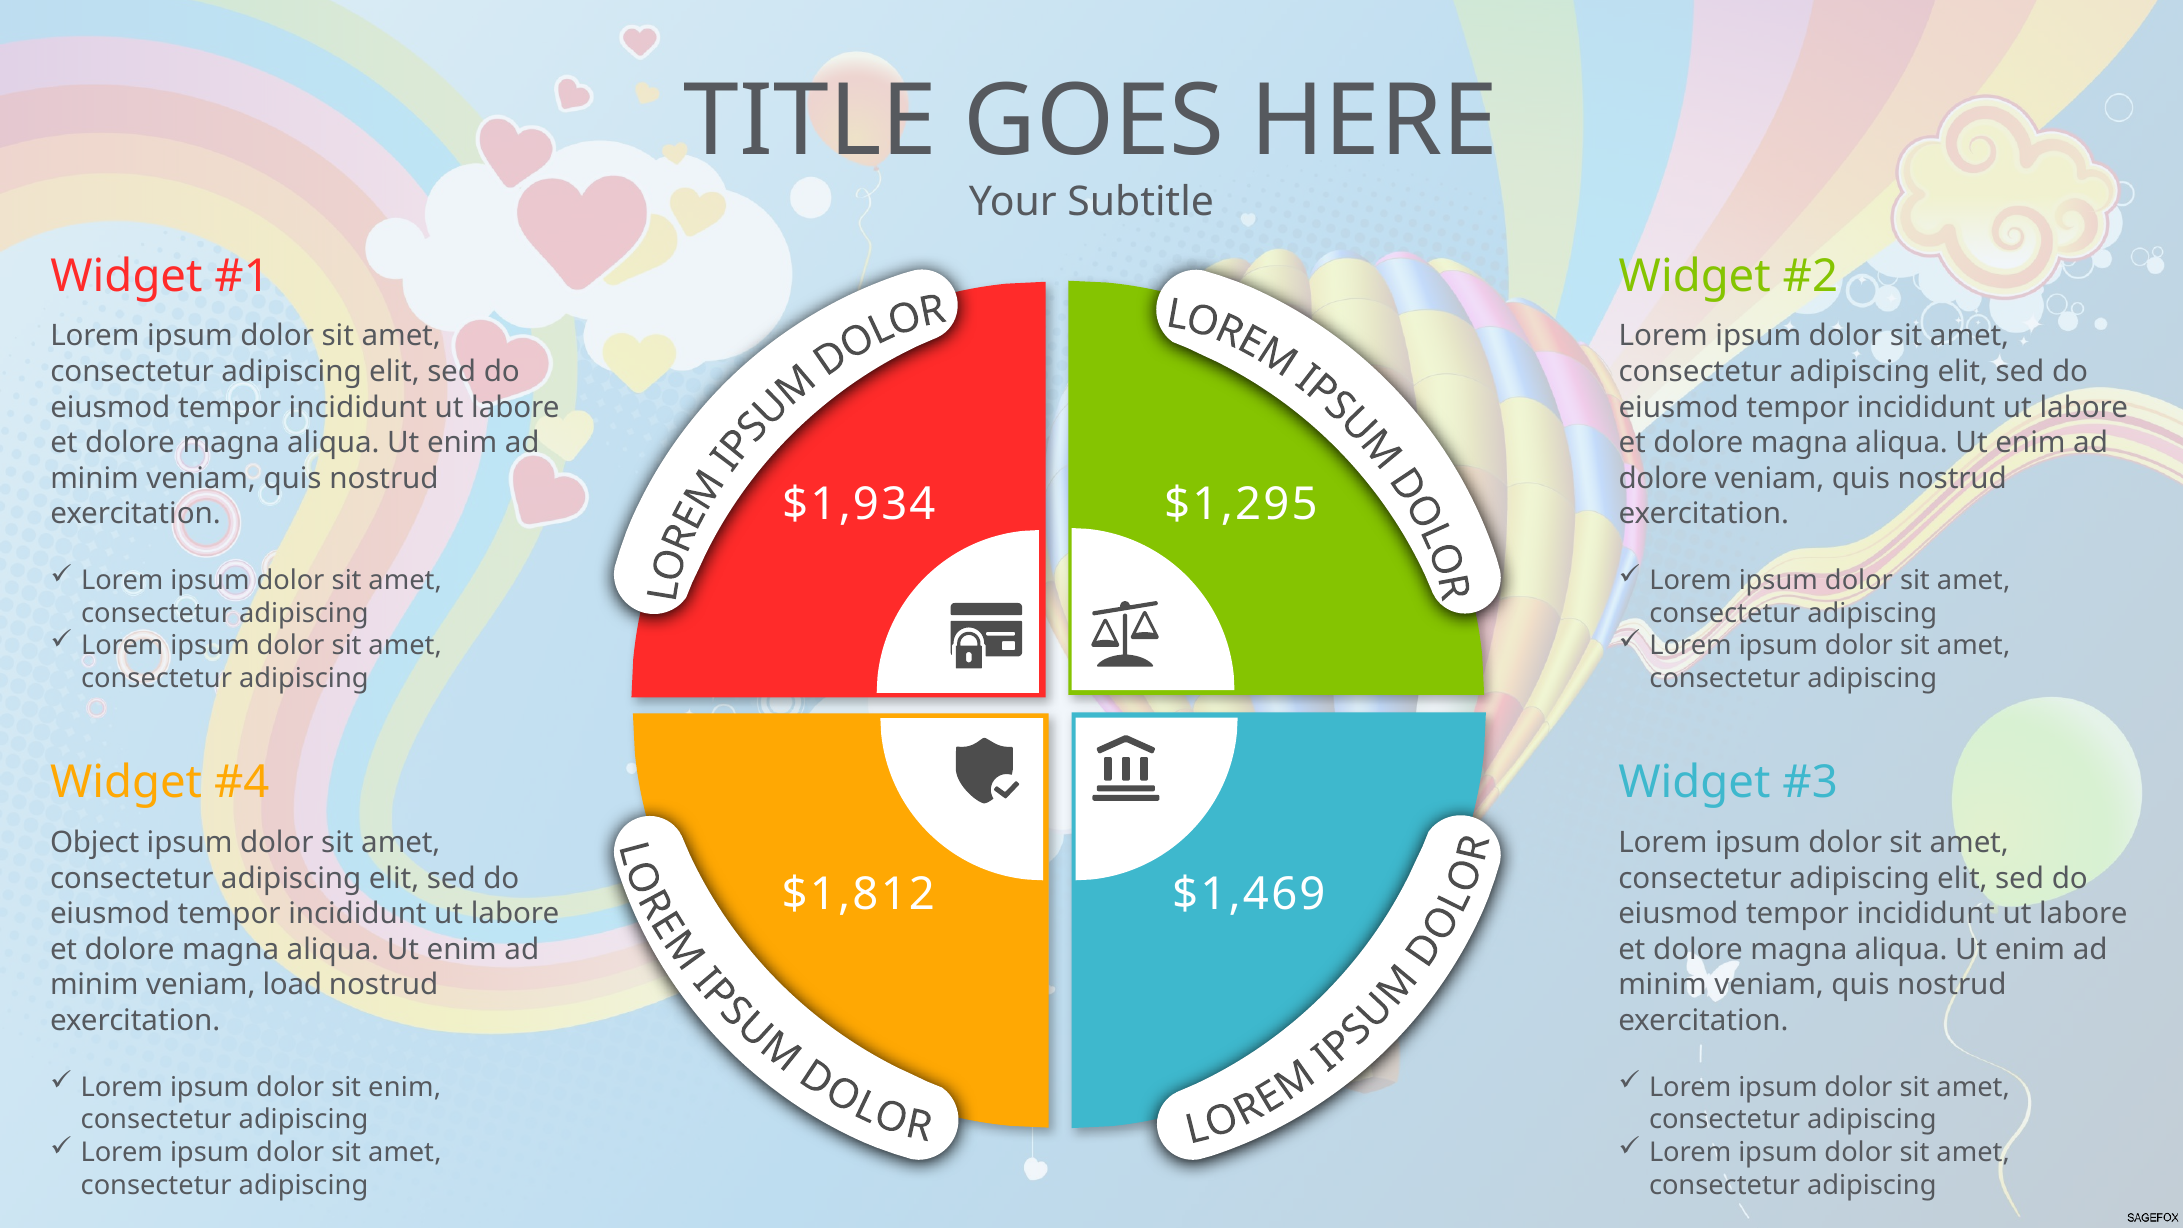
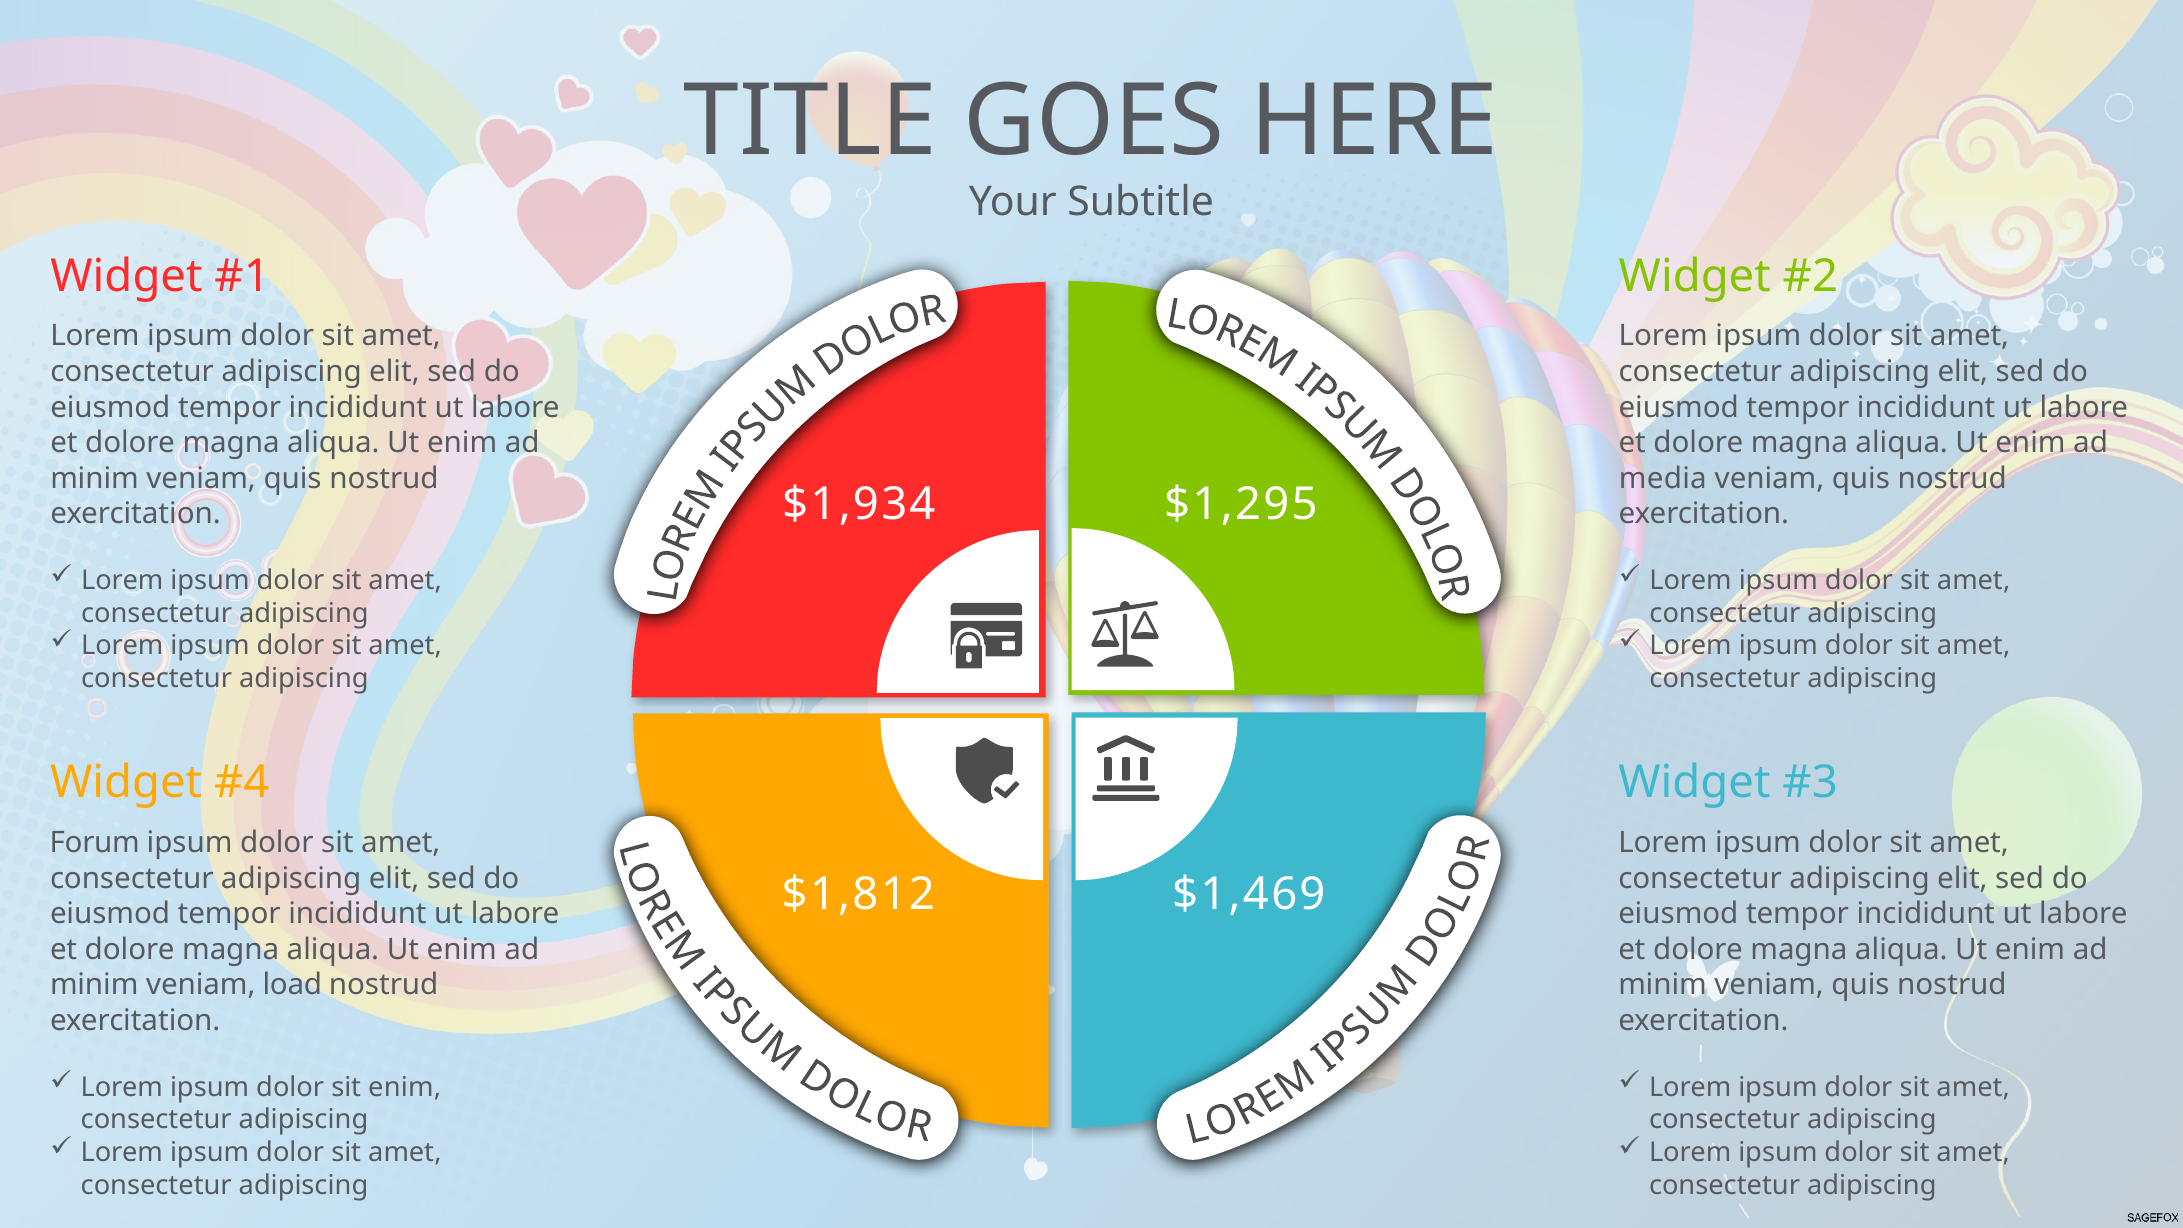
dolore: dolore -> media (1663, 478)
Object: Object -> Forum (95, 843)
